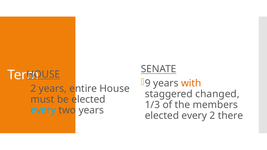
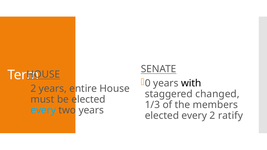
9: 9 -> 0 (148, 83)
with colour: orange -> black (191, 83)
there: there -> ratify (231, 116)
